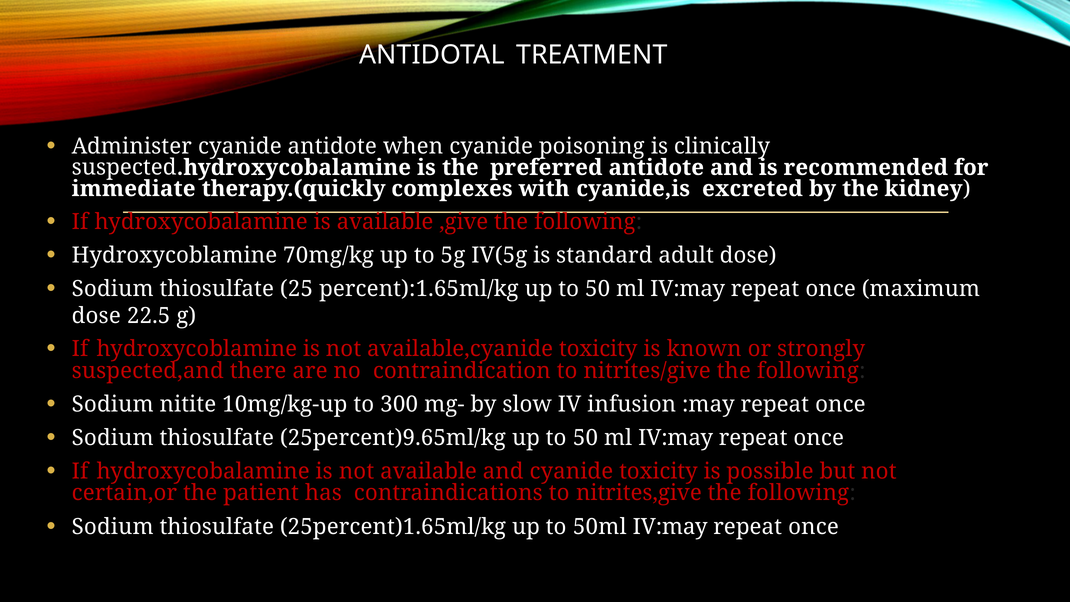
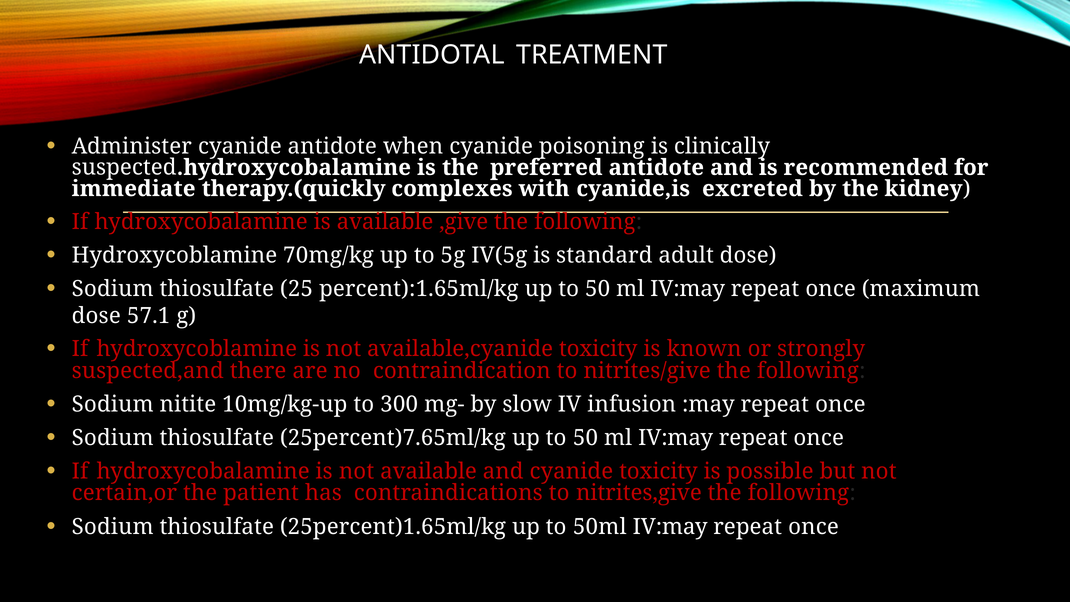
22.5: 22.5 -> 57.1 (149, 316)
25percent)9.65ml/kg: 25percent)9.65ml/kg -> 25percent)7.65ml/kg (393, 438)
